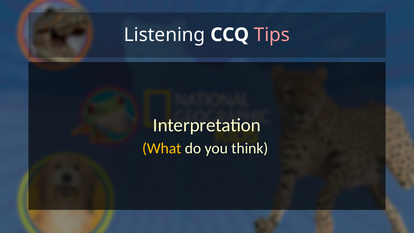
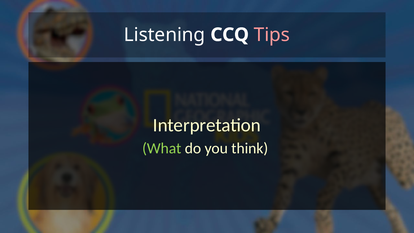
What colour: yellow -> light green (162, 148)
